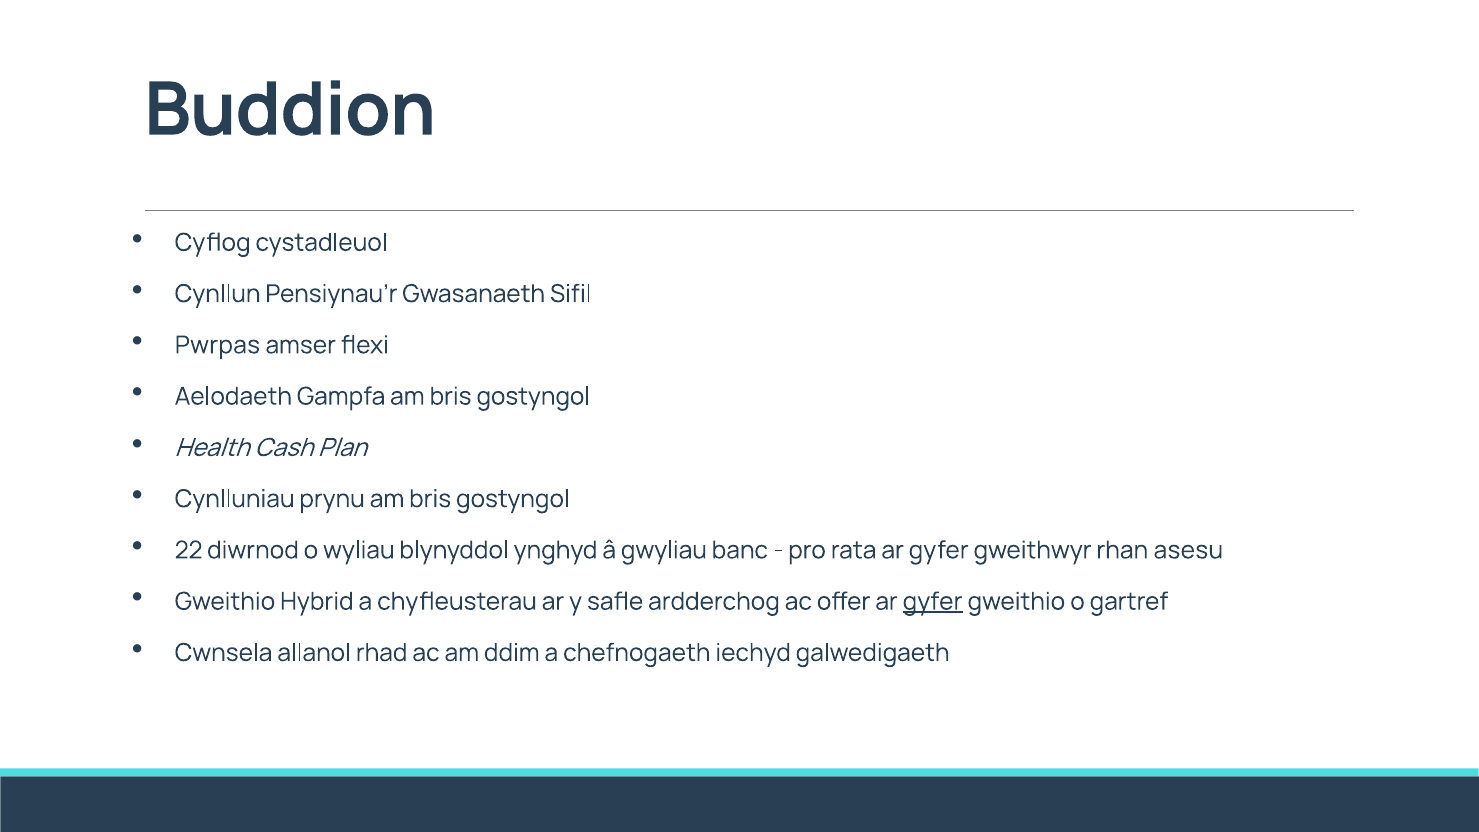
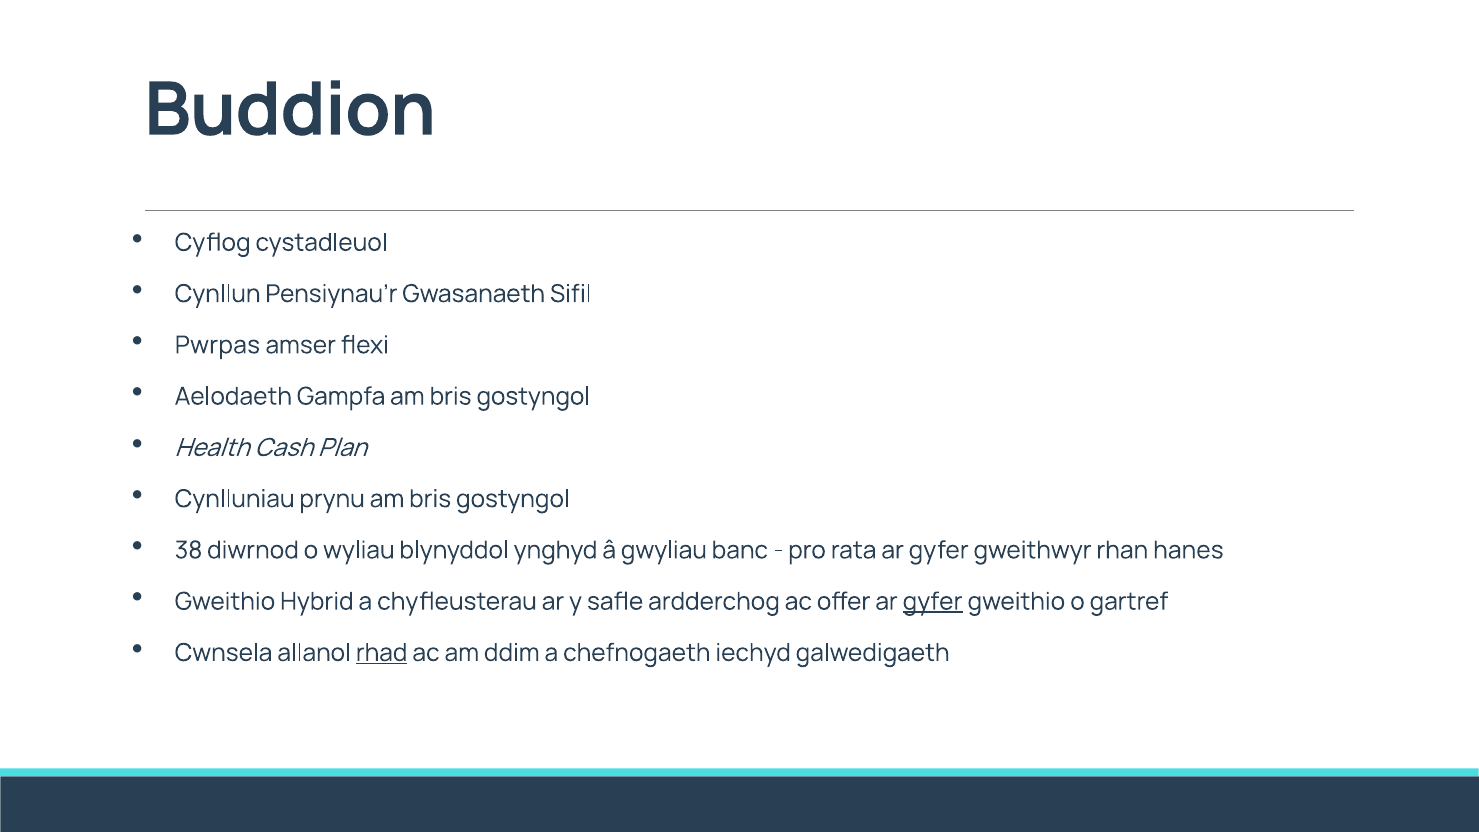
22: 22 -> 38 (189, 550)
asesu: asesu -> hanes (1188, 550)
rhad underline: none -> present (382, 653)
